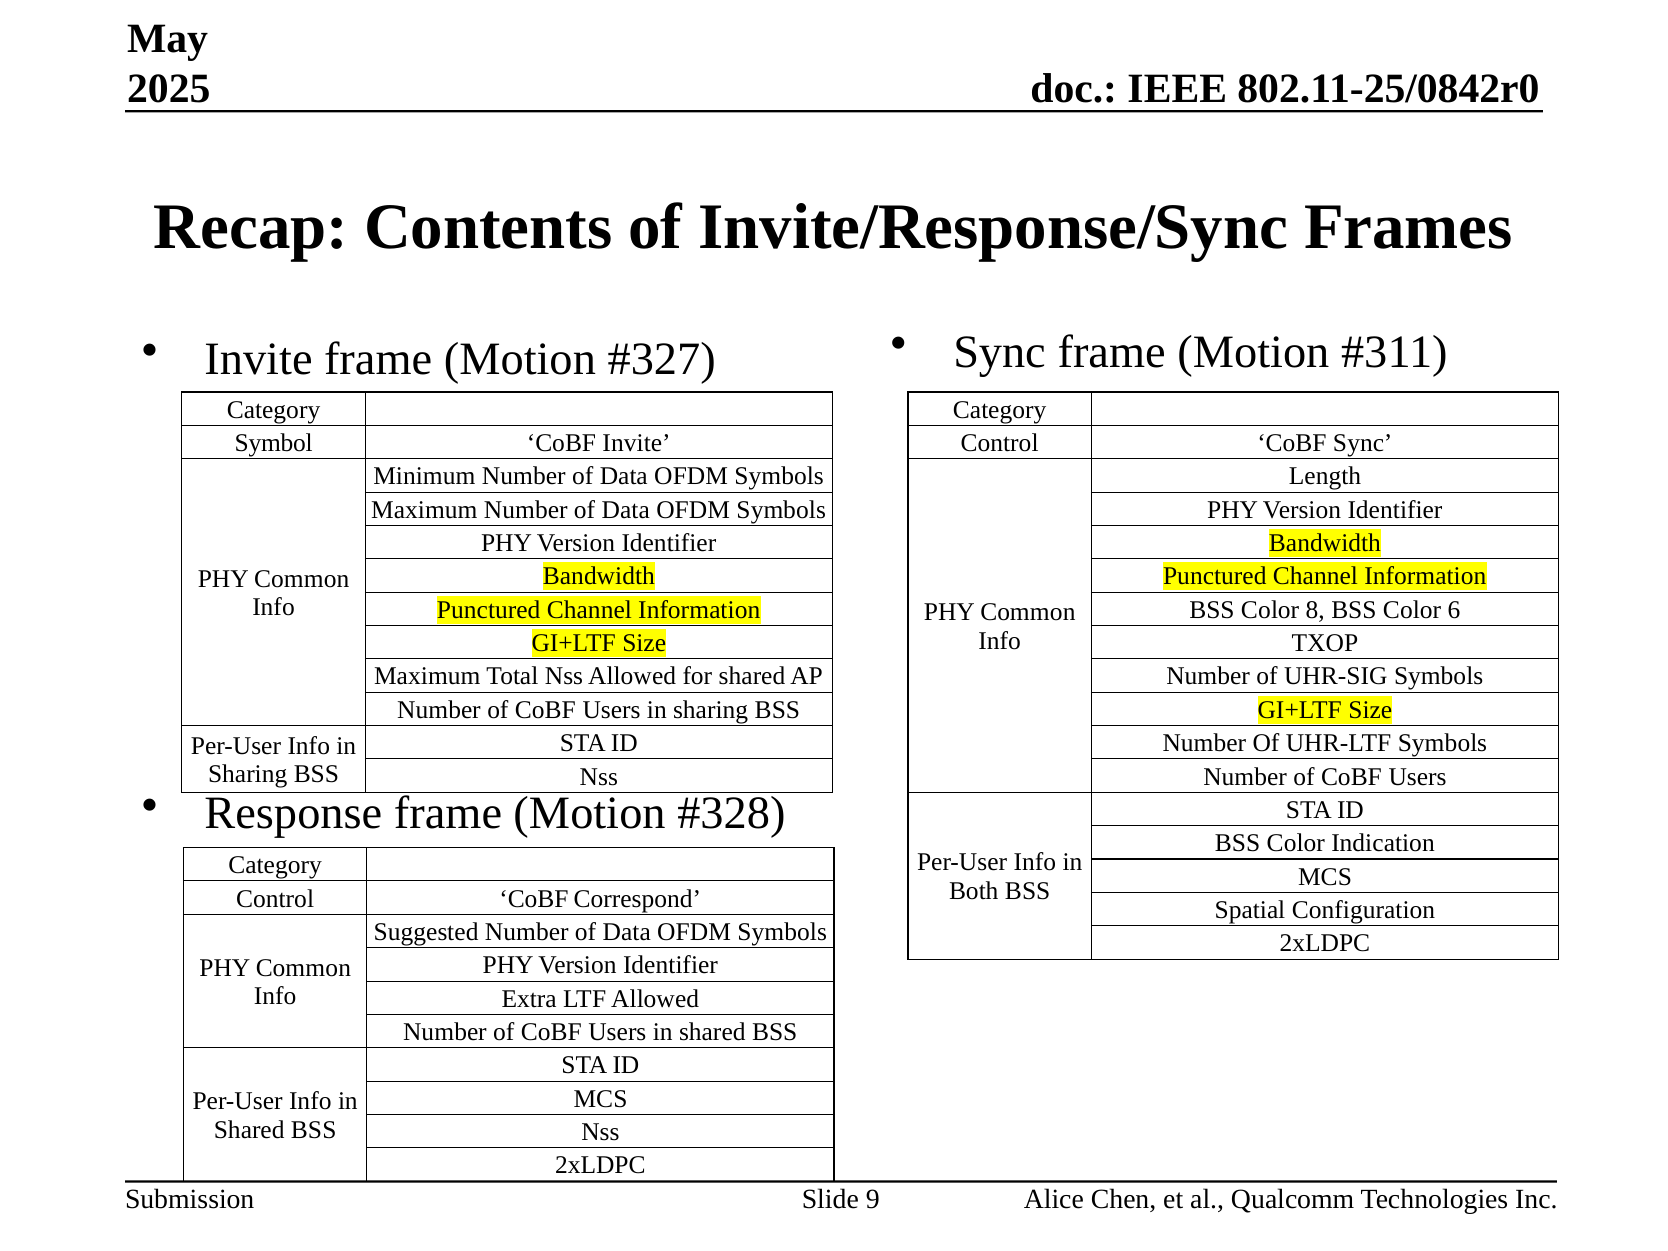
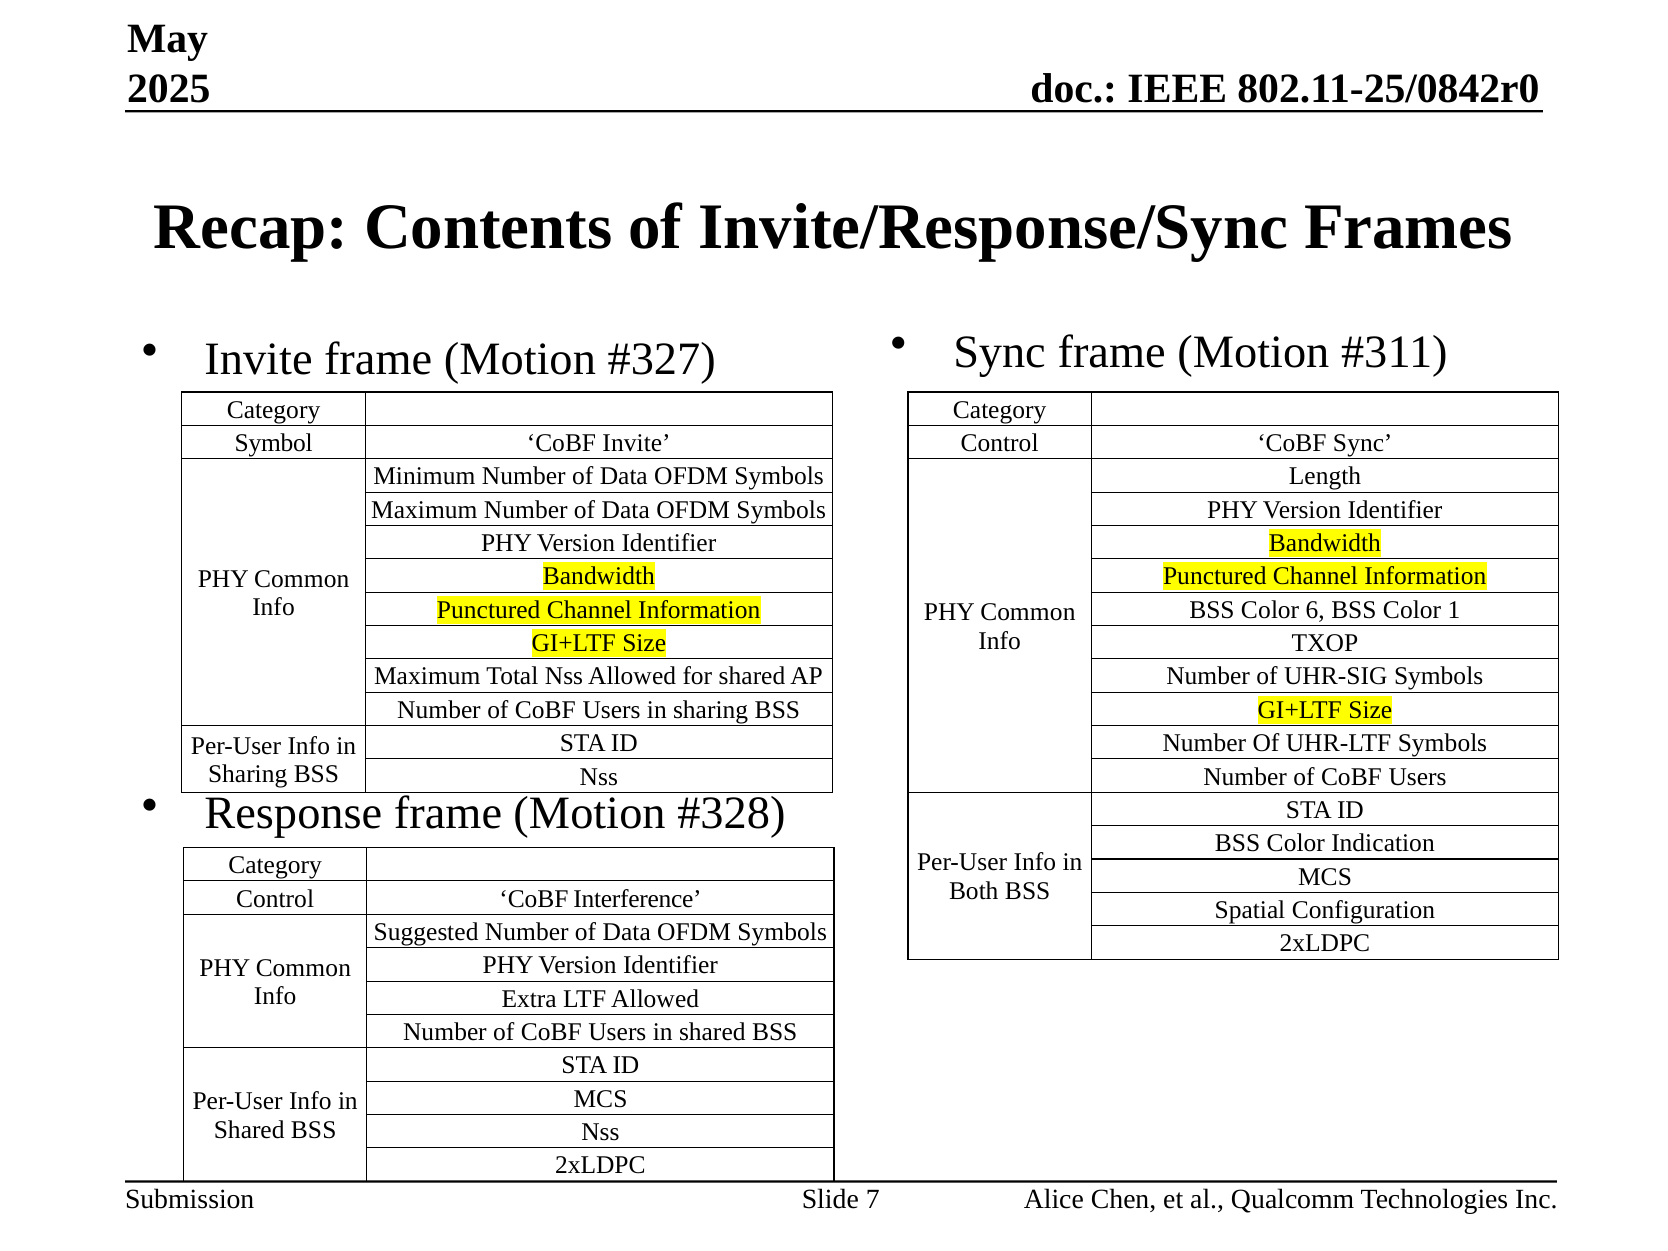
8: 8 -> 6 (1315, 610)
6: 6 -> 1 (1454, 610)
Correspond: Correspond -> Interference (637, 899)
9: 9 -> 7 (873, 1200)
